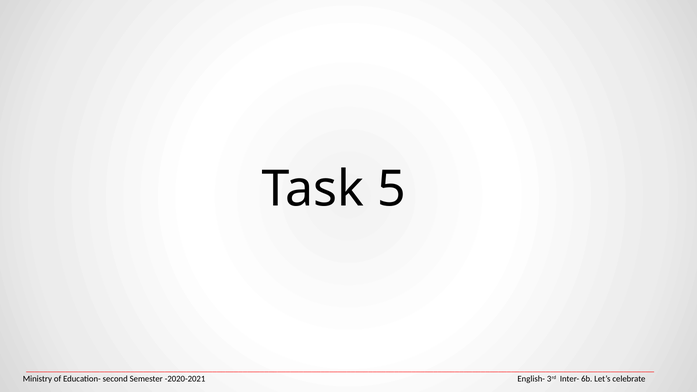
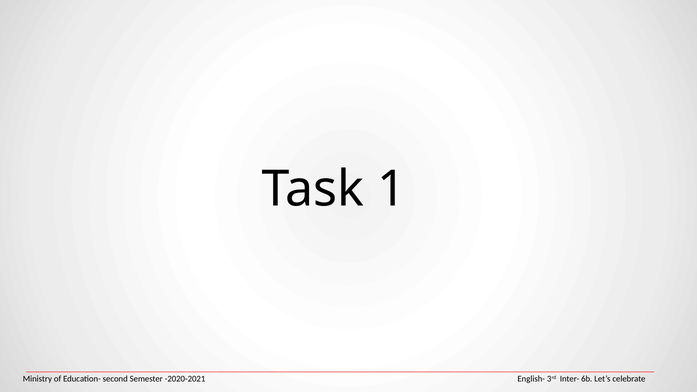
5: 5 -> 1 (391, 189)
